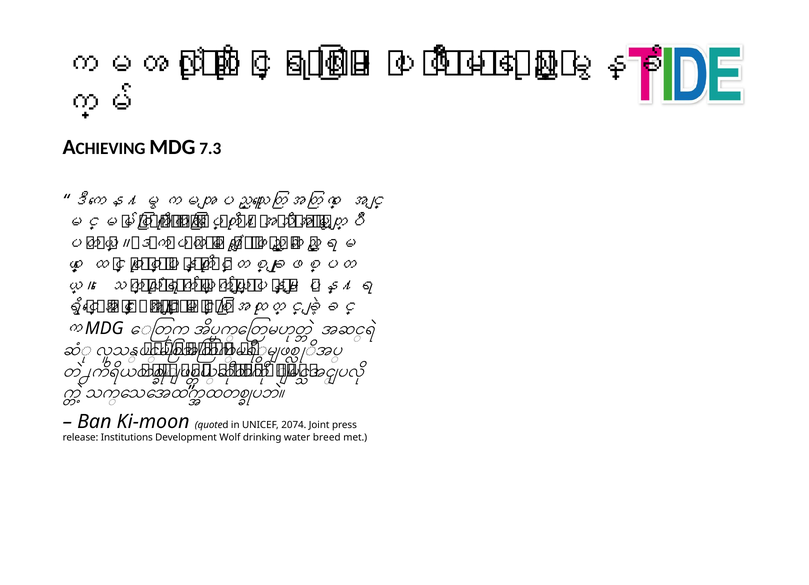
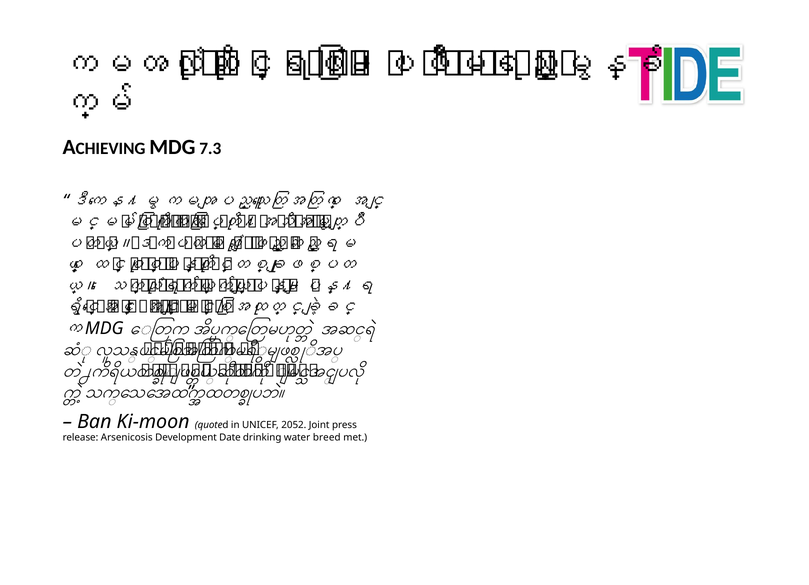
2074: 2074 -> 2052 (294, 425)
Institutions: Institutions -> Arsenicosis (127, 437)
Wolf: Wolf -> Date (230, 437)
